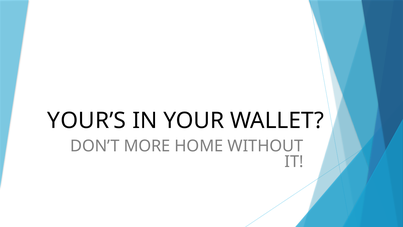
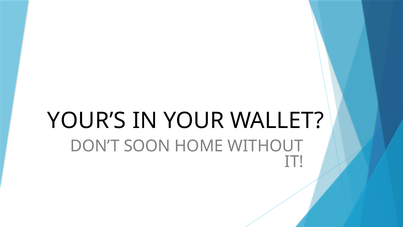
MORE: MORE -> SOON (147, 146)
